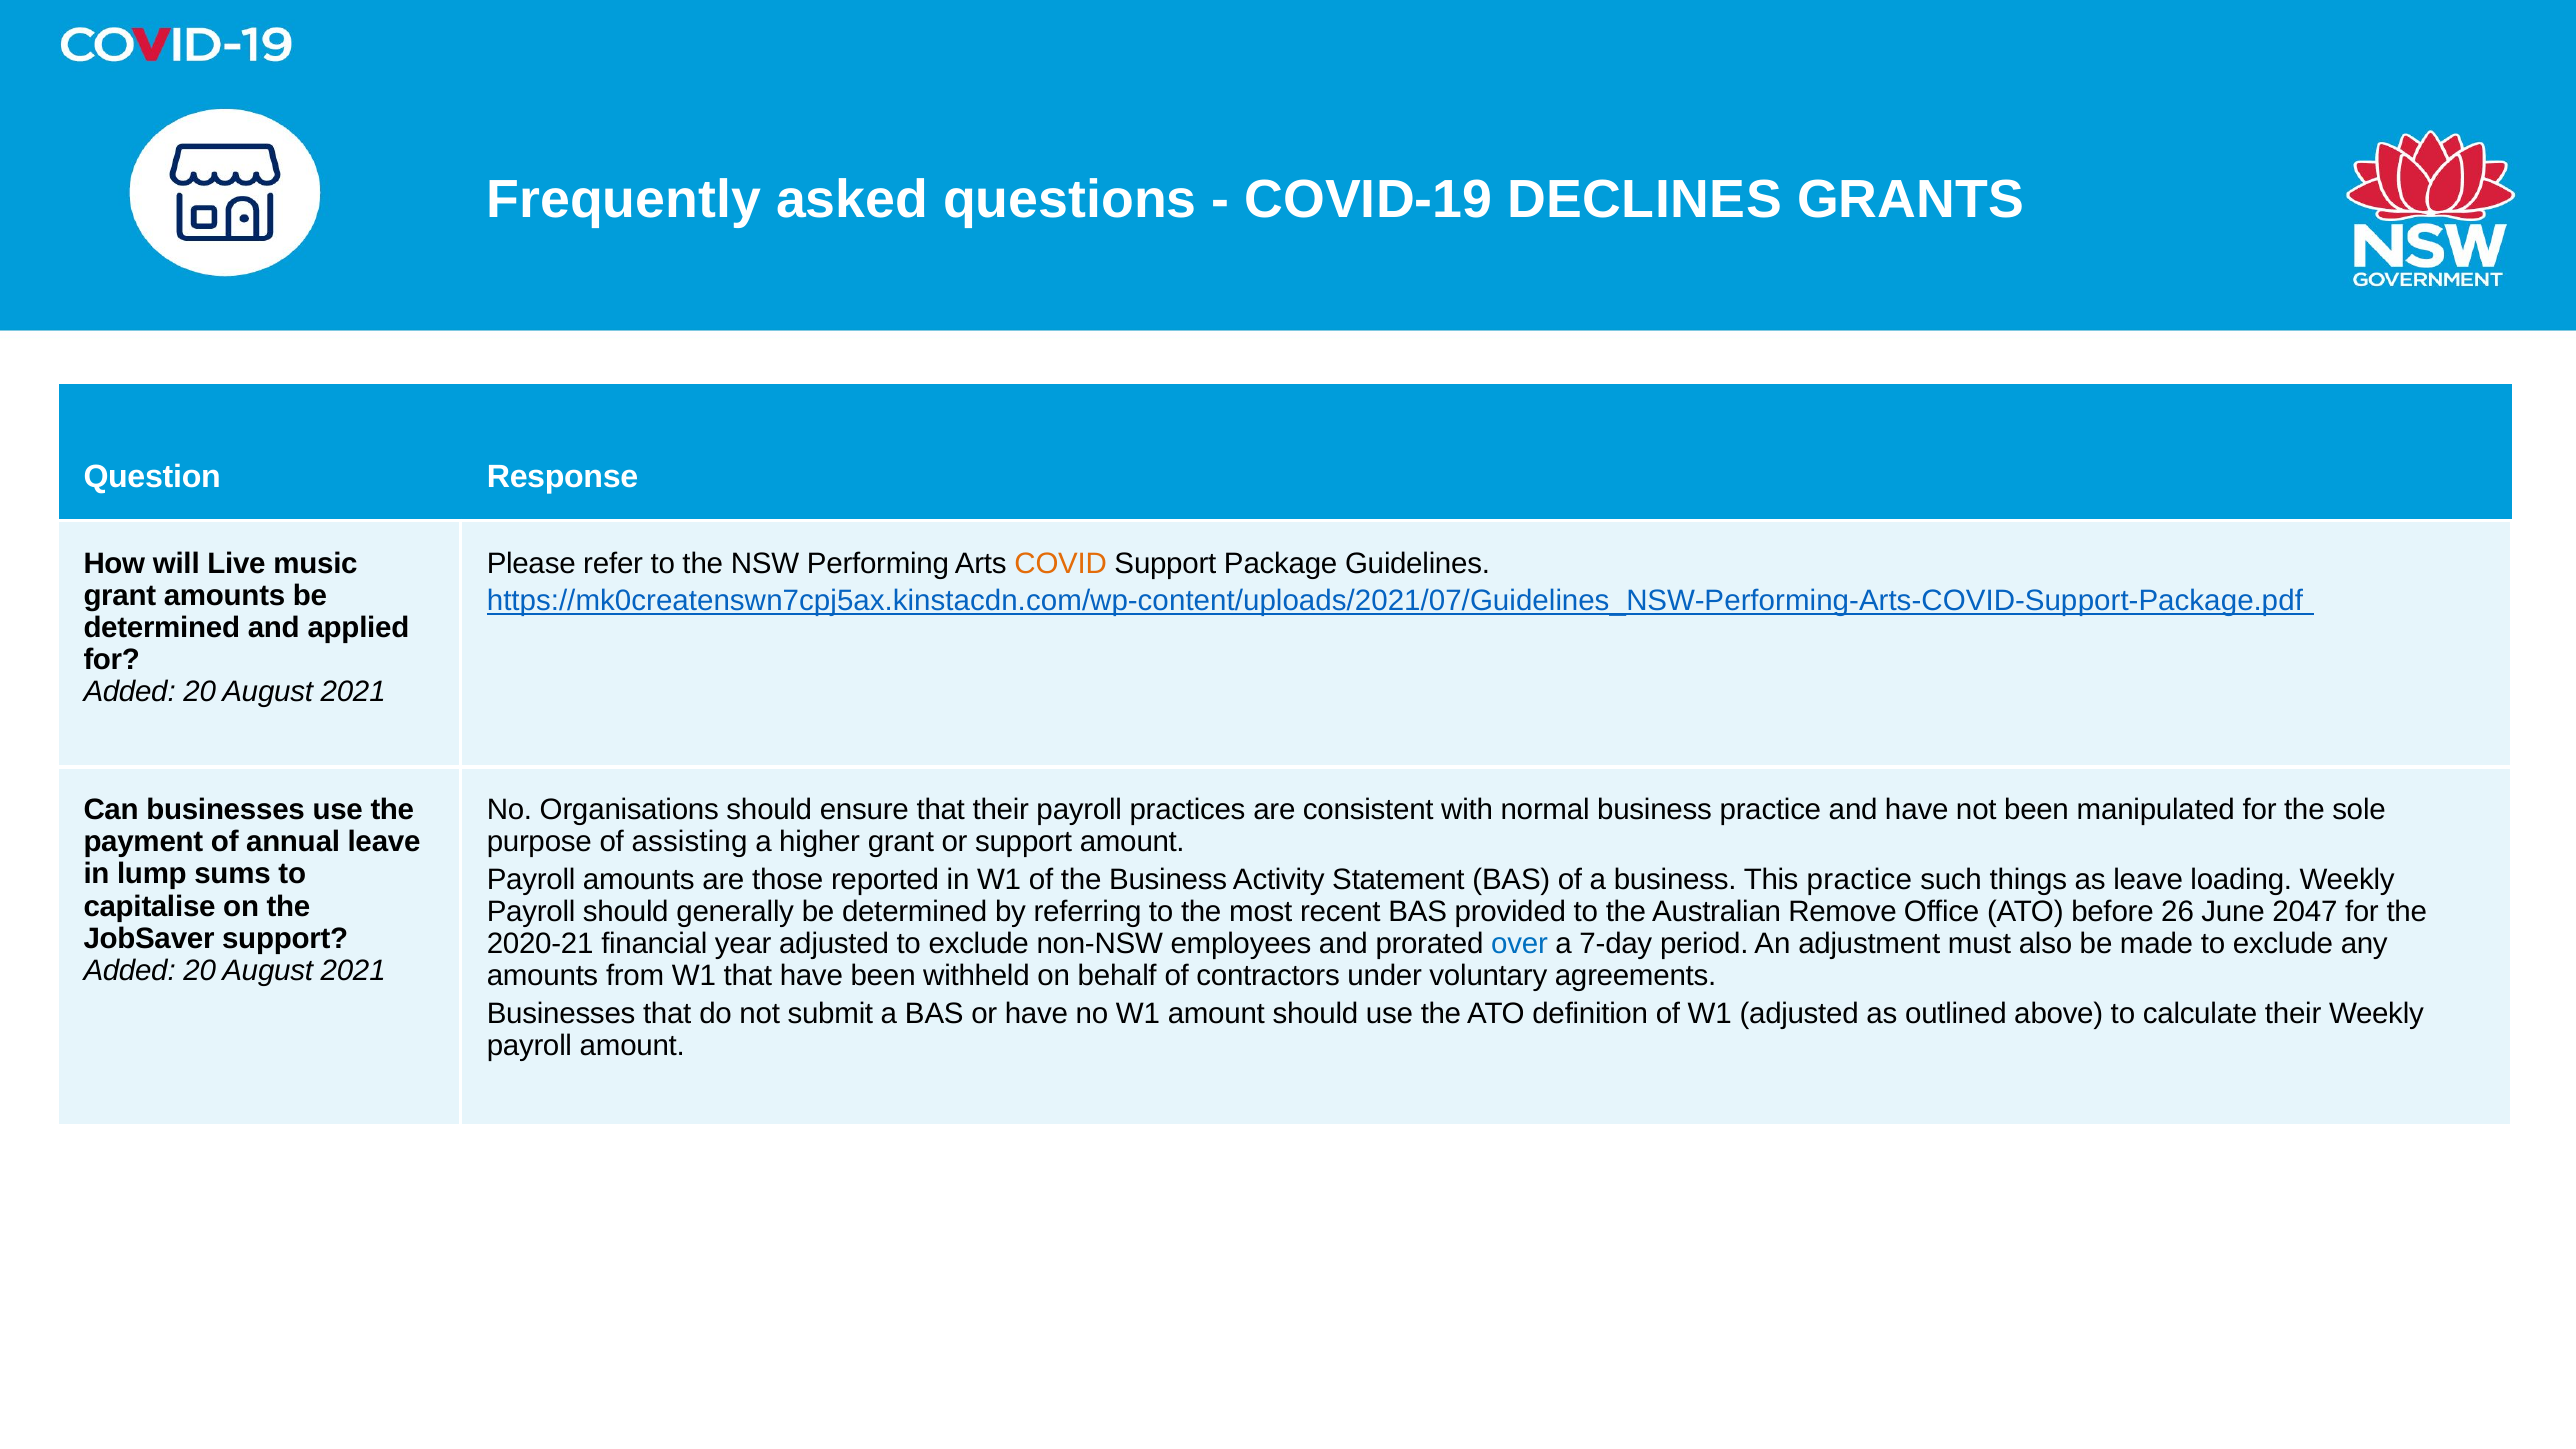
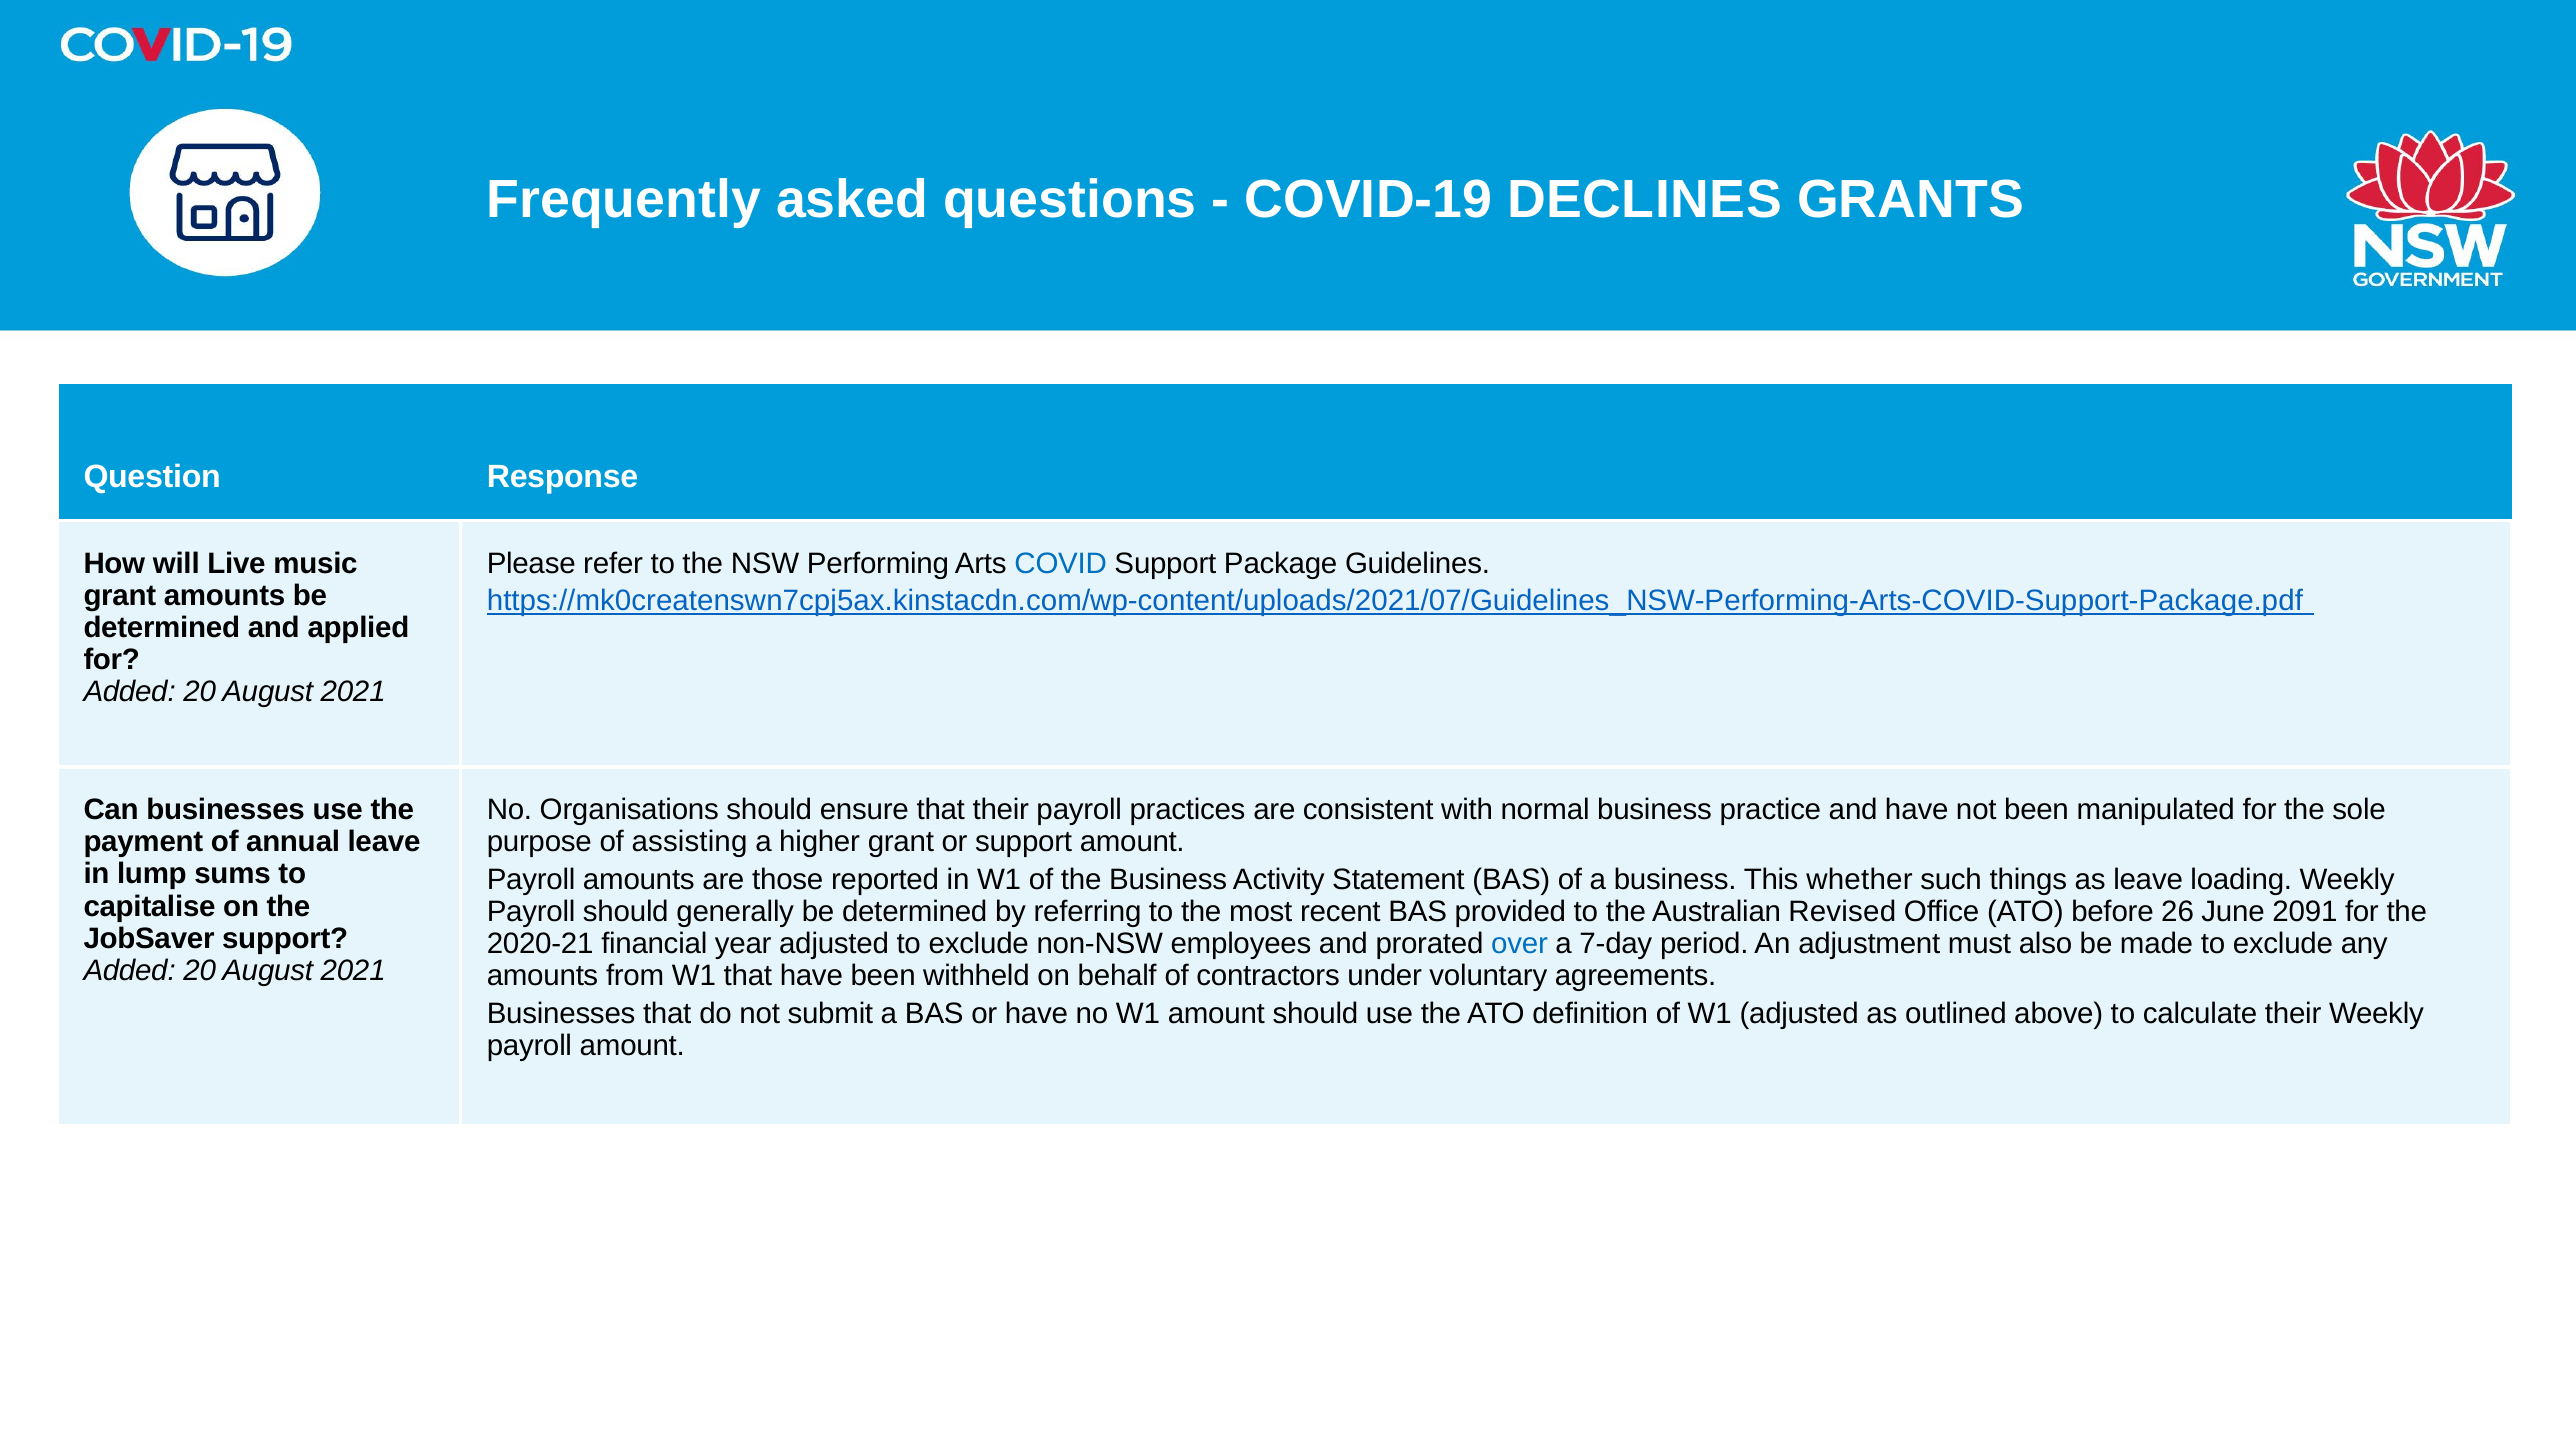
COVID colour: orange -> blue (1061, 563)
This practice: practice -> whether (1859, 880)
Remove: Remove -> Revised (1842, 912)
2047: 2047 -> 2091 (2305, 912)
